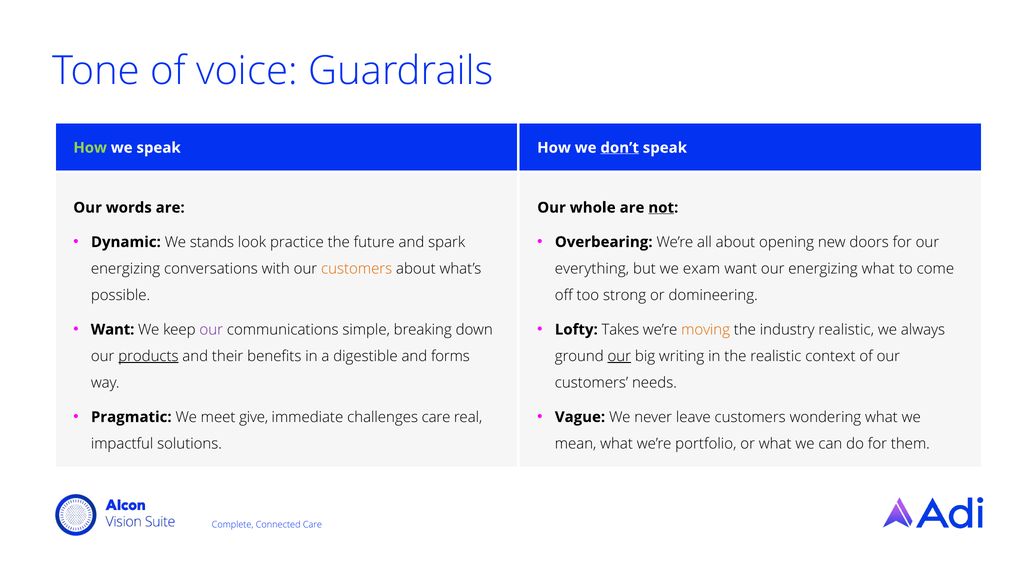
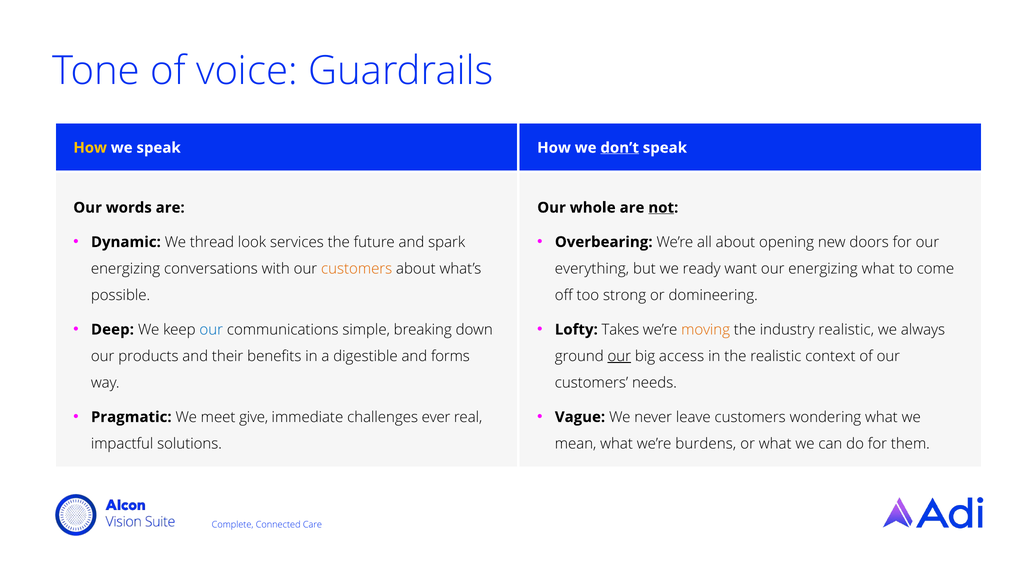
How colour: light green -> yellow (90, 148)
stands: stands -> thread (212, 242)
practice: practice -> services (297, 242)
exam: exam -> ready (702, 269)
Want: Want -> Deep (112, 330)
our colour: purple -> blue (211, 330)
products underline: present -> none (148, 356)
writing: writing -> access (682, 356)
challenges care: care -> ever (436, 417)
portfolio: portfolio -> burdens (706, 444)
